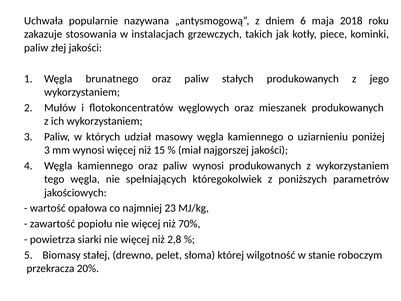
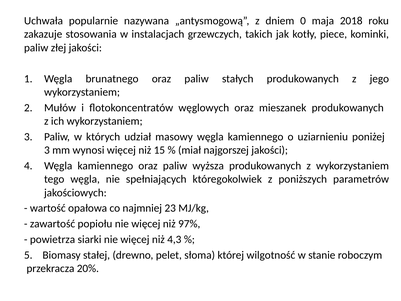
6: 6 -> 0 (303, 21)
paliw wynosi: wynosi -> wyższa (208, 166)
70%: 70% -> 97% (189, 224)
2,8: 2,8 -> 4,3 (174, 239)
